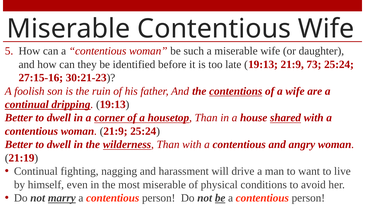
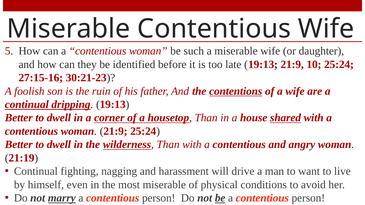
73: 73 -> 10 (314, 64)
